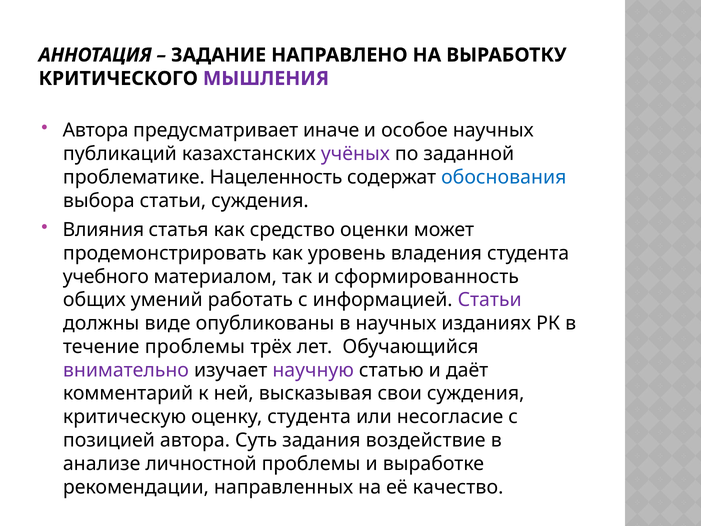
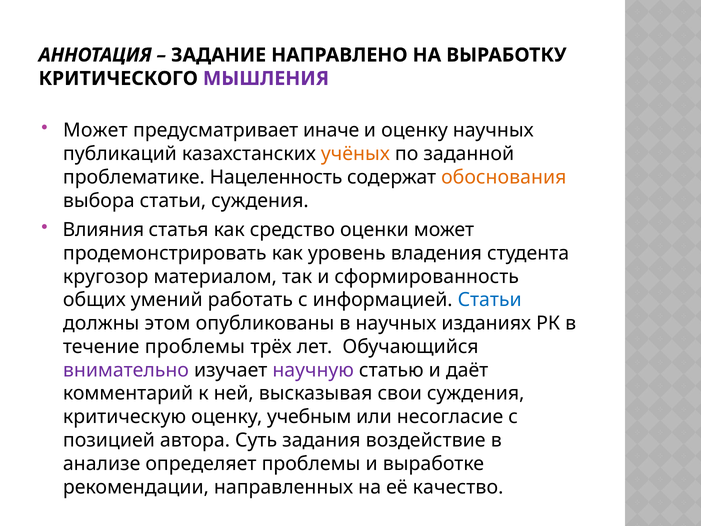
Автора: Автора -> Может (95, 130)
и особое: особое -> оценку (414, 130)
учёных colour: purple -> orange (355, 154)
обоснования colour: blue -> orange (504, 177)
учебного: учебного -> кругозор (106, 276)
Статьи colour: purple -> blue (490, 300)
виде: виде -> этом (167, 323)
оценку студента: студента -> учебным (309, 417)
личностной: личностной -> определяет (201, 463)
